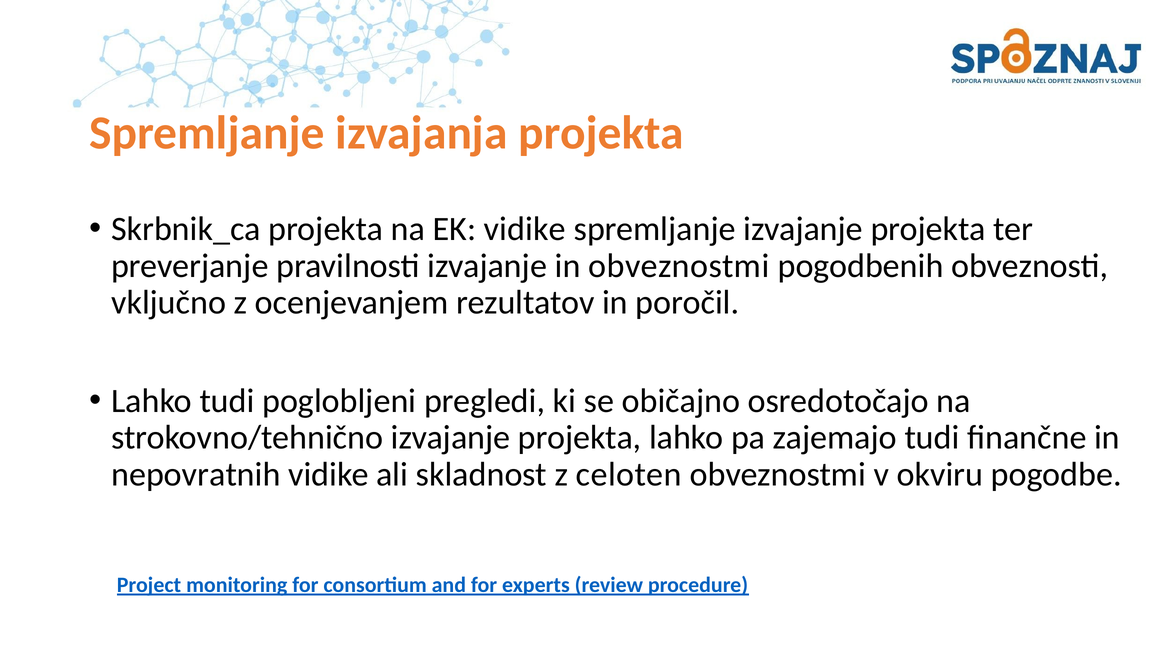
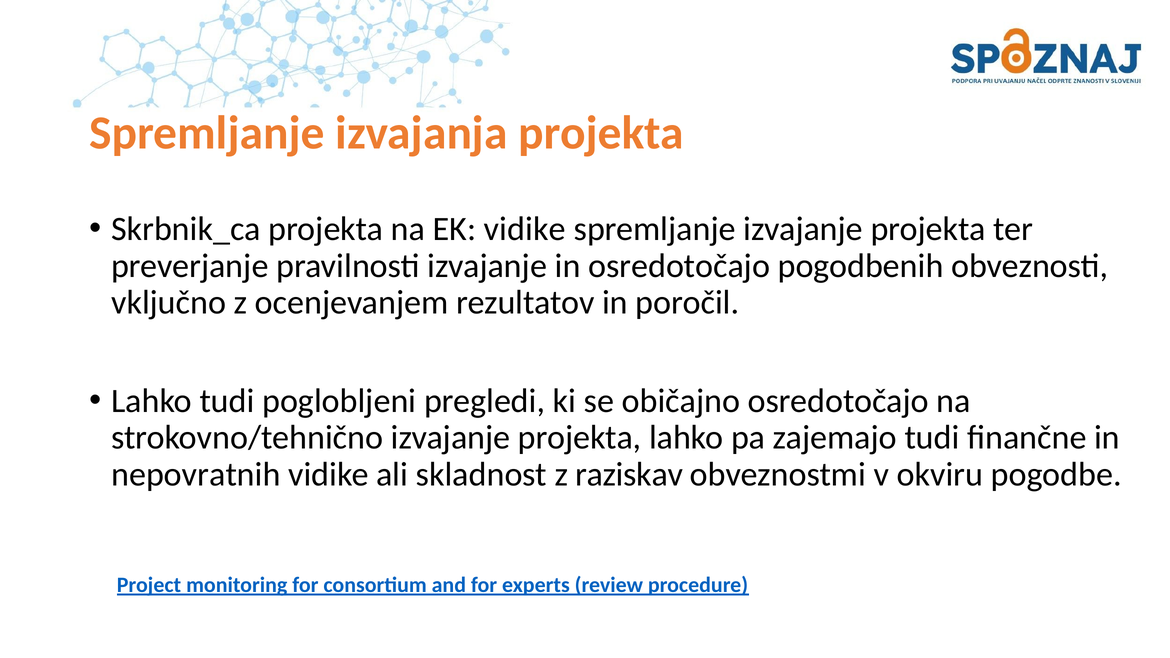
in obveznostmi: obveznostmi -> osredotočajo (679, 266)
celoten: celoten -> raziskav (629, 475)
